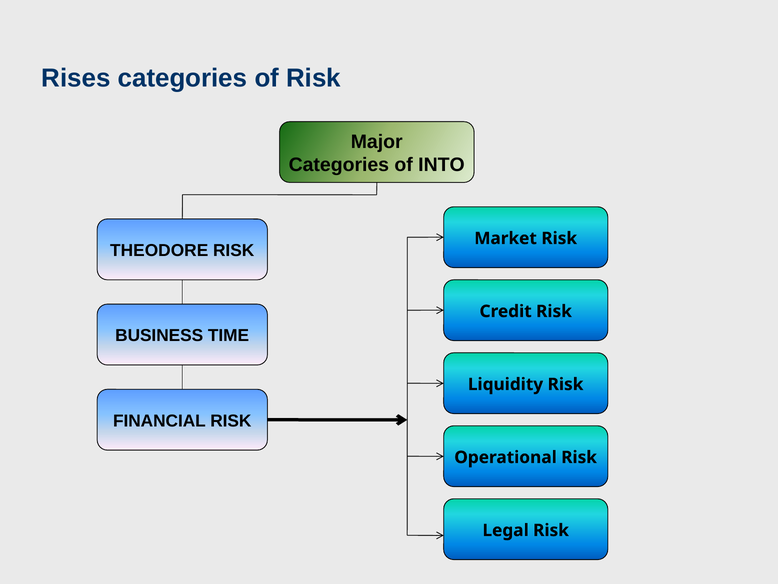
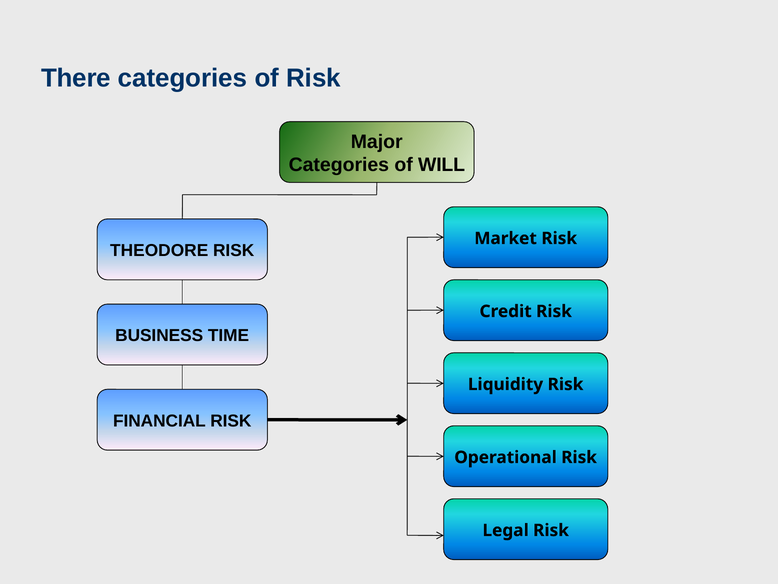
Rises: Rises -> There (76, 78)
INTO: INTO -> WILL (442, 165)
